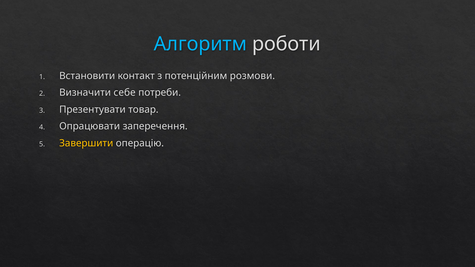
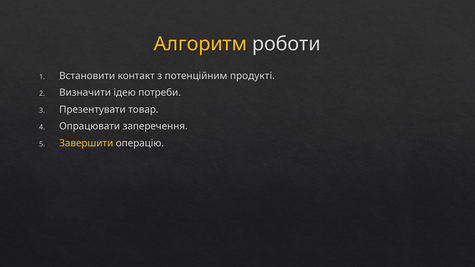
Алгоритм colour: light blue -> yellow (200, 44)
розмови: розмови -> продукті (252, 76)
себе: себе -> ідею (125, 93)
